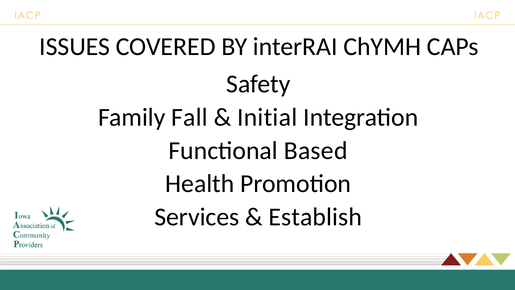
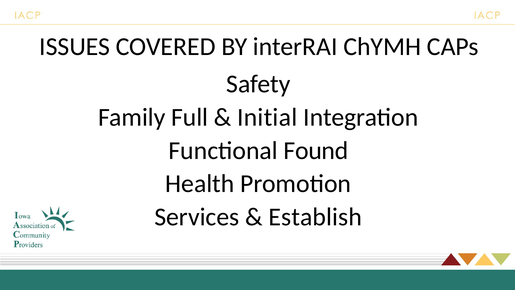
Fall: Fall -> Full (190, 117)
Based: Based -> Found (316, 150)
